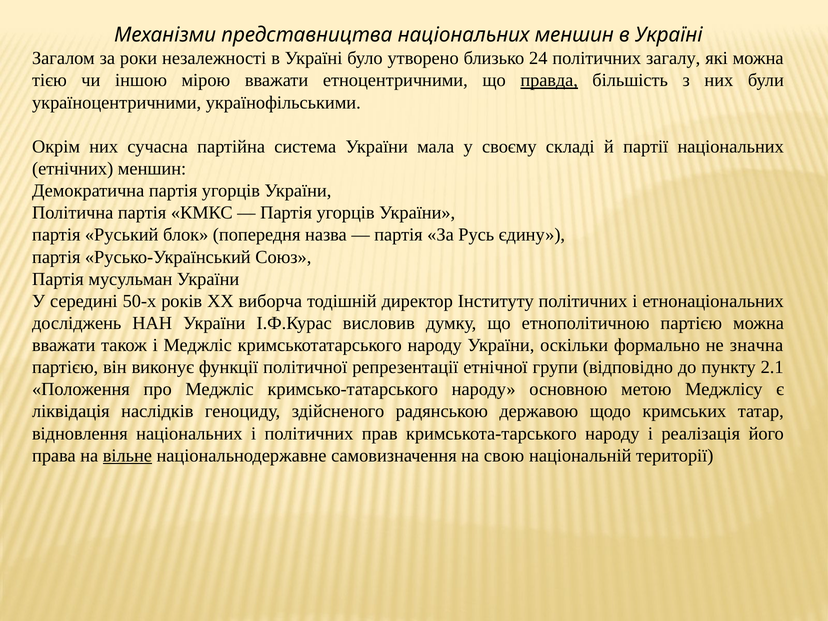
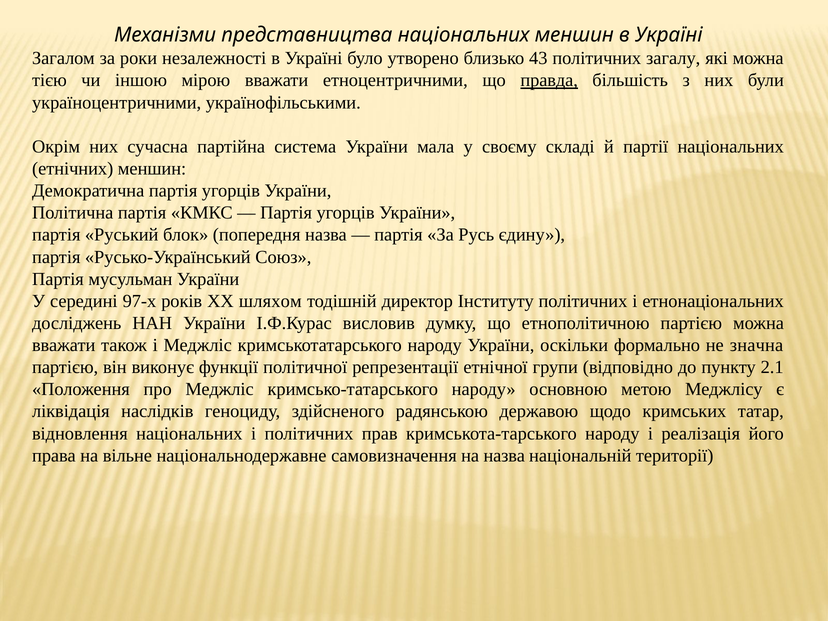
24: 24 -> 43 (538, 58)
50-х: 50-х -> 97-х (139, 301)
виборча: виборча -> шляхом (270, 301)
вільне underline: present -> none (127, 456)
на свою: свою -> назва (504, 456)
